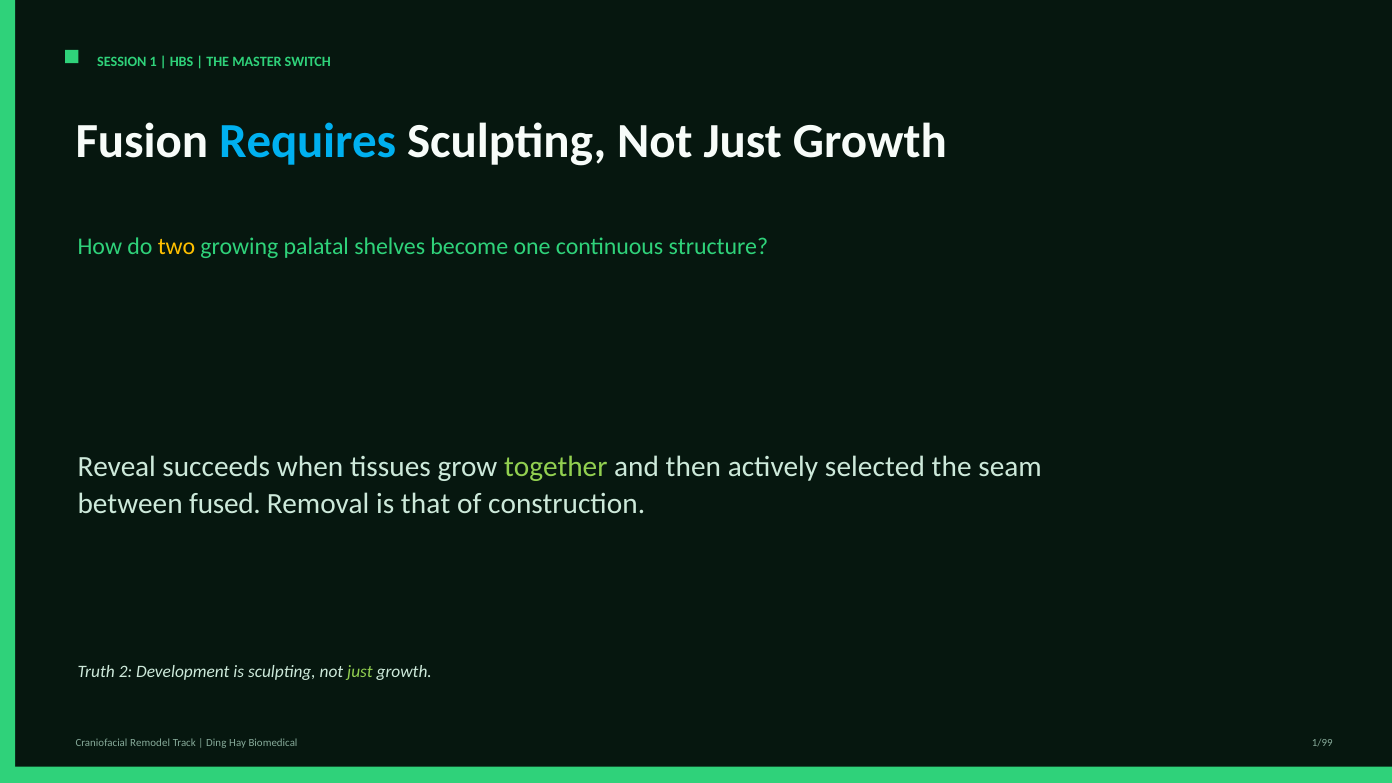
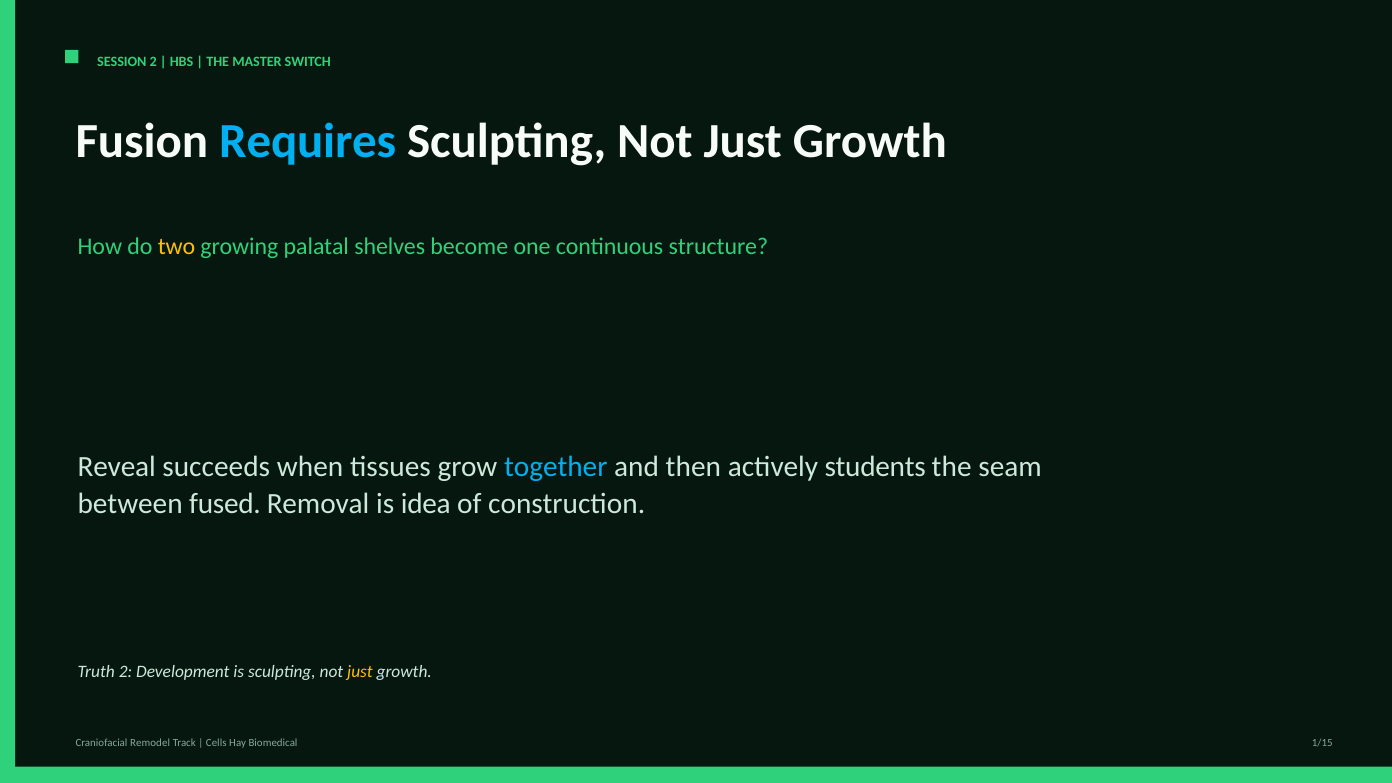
SESSION 1: 1 -> 2 (153, 61)
together colour: light green -> light blue (556, 467)
selected: selected -> students (875, 467)
that: that -> idea (426, 504)
just colour: light green -> yellow (360, 671)
Ding: Ding -> Cells (216, 743)
1/99: 1/99 -> 1/15 (1322, 743)
